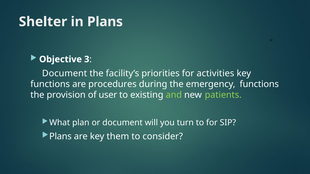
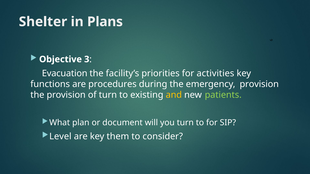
Document: Document -> Evacuation (65, 73)
emergency functions: functions -> provision (259, 84)
of user: user -> turn (108, 95)
and colour: light green -> yellow (174, 95)
Plans: Plans -> Level (60, 137)
